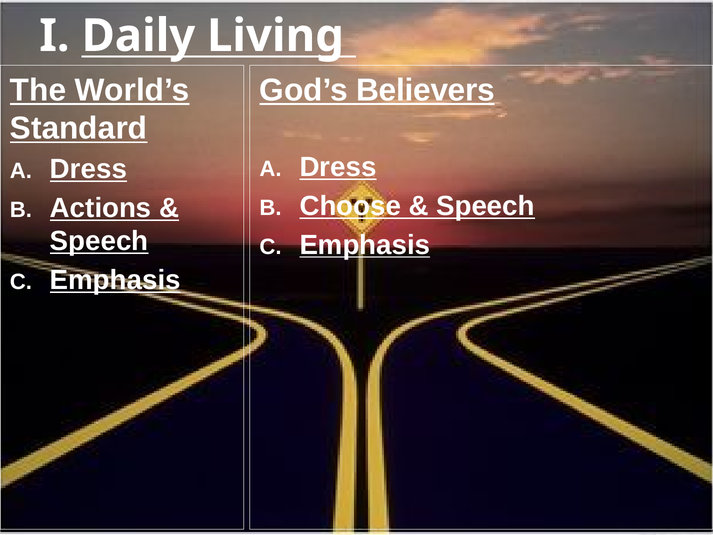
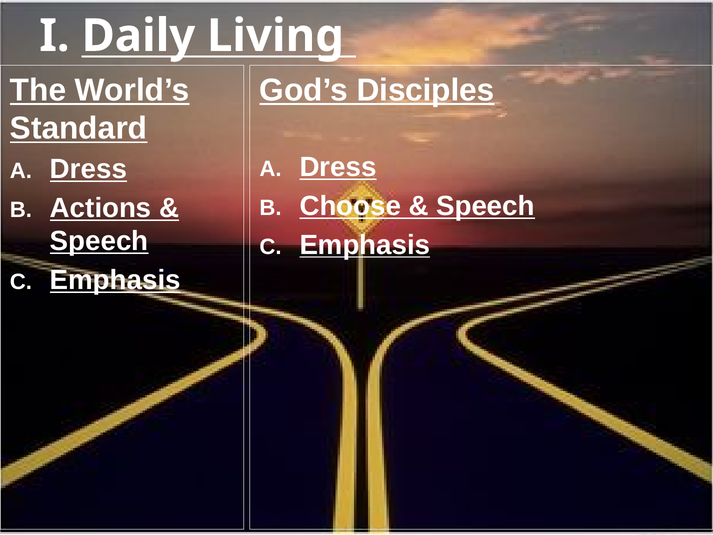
Believers: Believers -> Disciples (426, 90)
